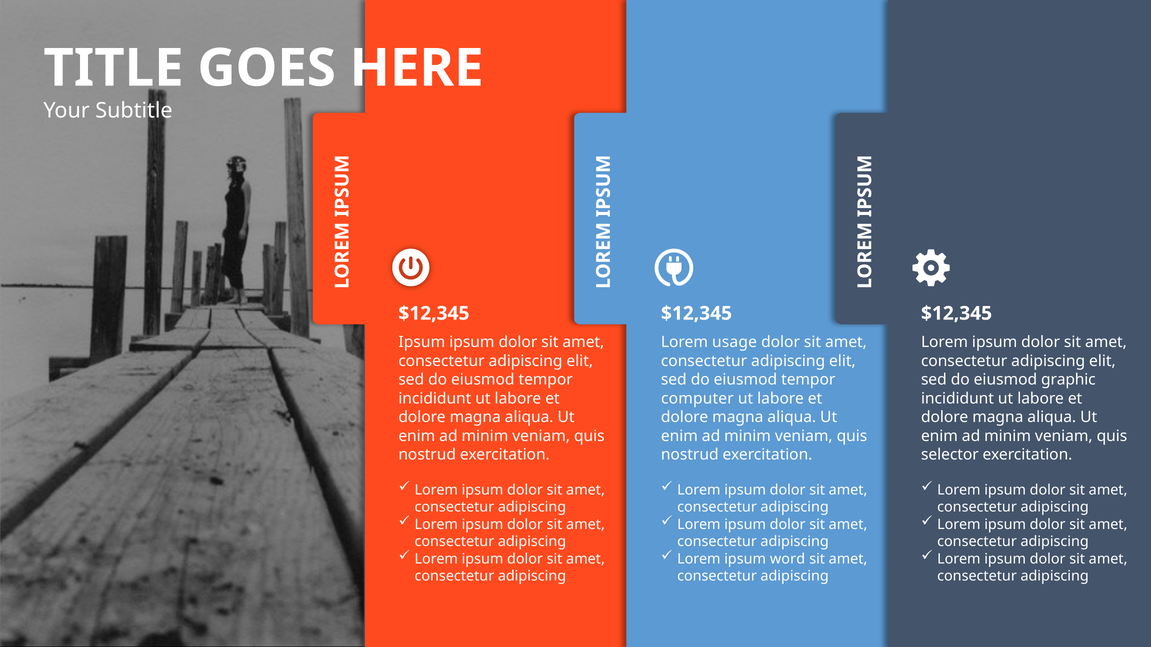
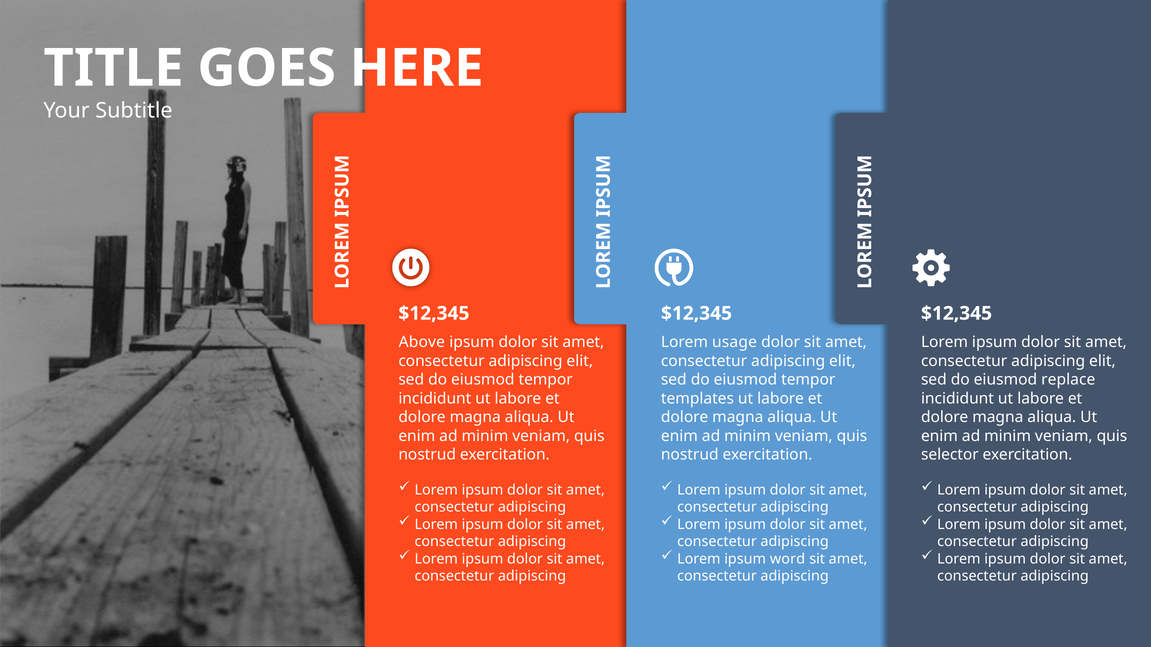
Ipsum: Ipsum -> Above (422, 343)
graphic: graphic -> replace (1068, 380)
computer: computer -> templates (697, 399)
